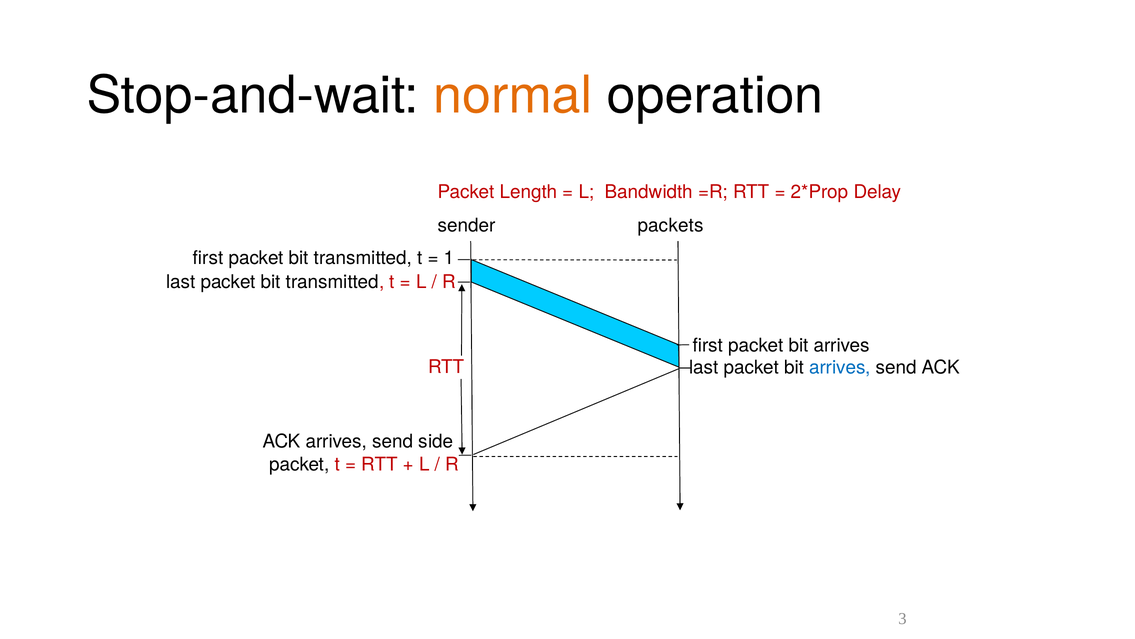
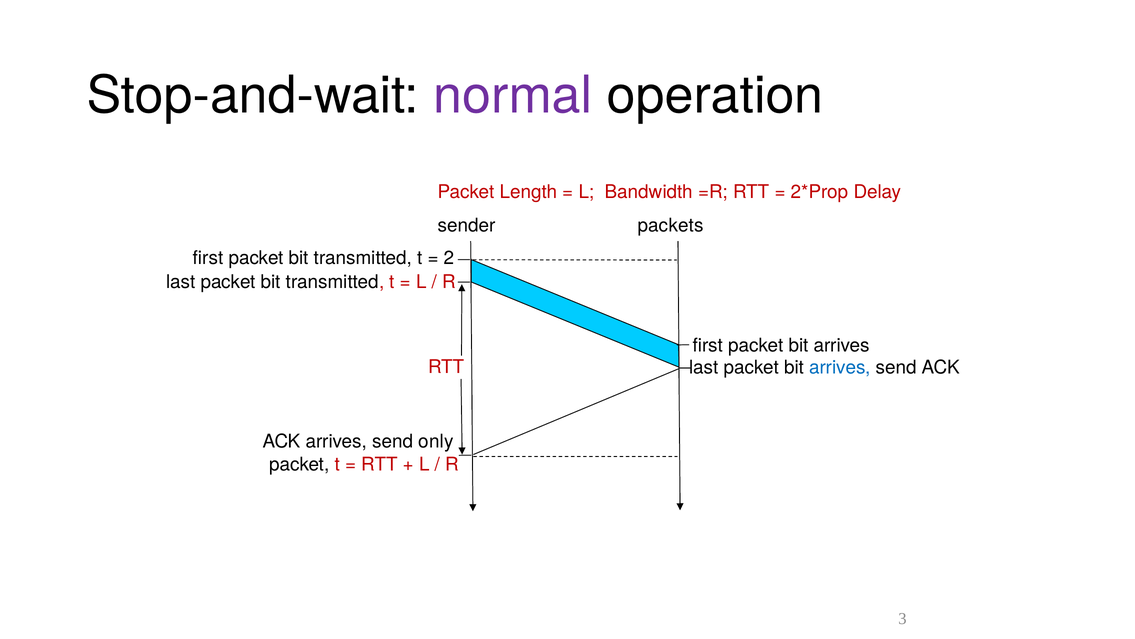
normal colour: orange -> purple (513, 95)
1: 1 -> 2 (449, 258)
side: side -> only (436, 441)
